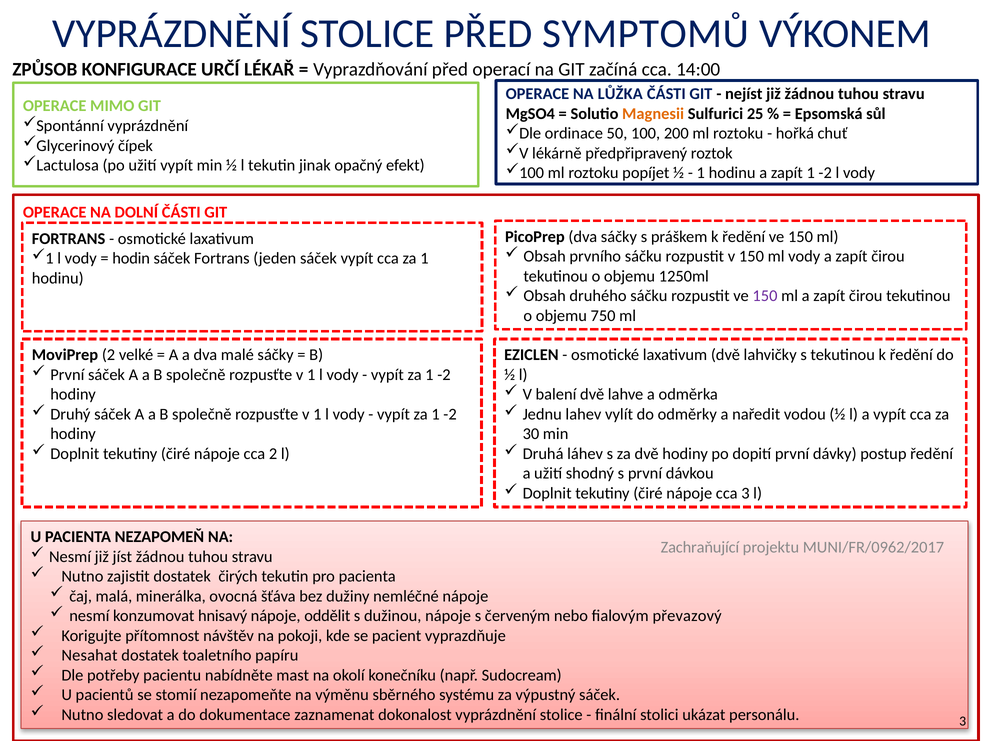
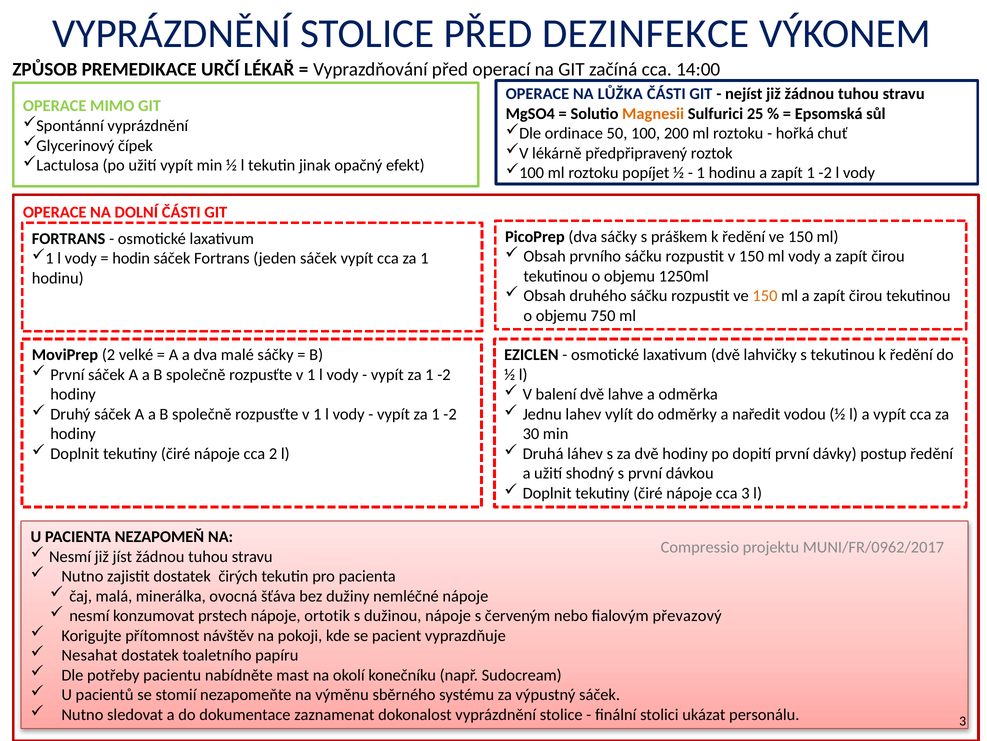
SYMPTOMŮ: SYMPTOMŮ -> DEZINFEKCE (646, 34)
KONFIGURACE: KONFIGURACE -> PREMEDIKACE (139, 69)
150 colour: purple -> orange (765, 296)
Zachraňující: Zachraňující -> Compressio (700, 547)
hnisavý: hnisavý -> prstech (223, 615)
oddělit: oddělit -> ortotik (327, 615)
